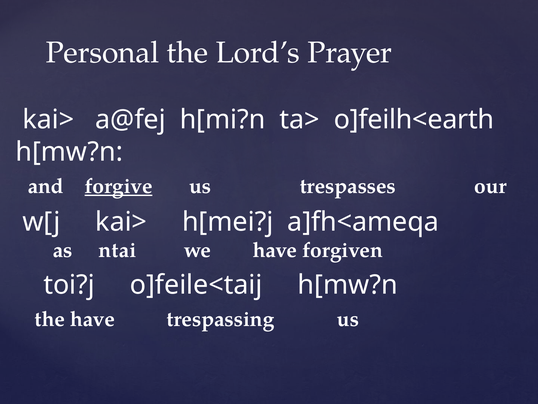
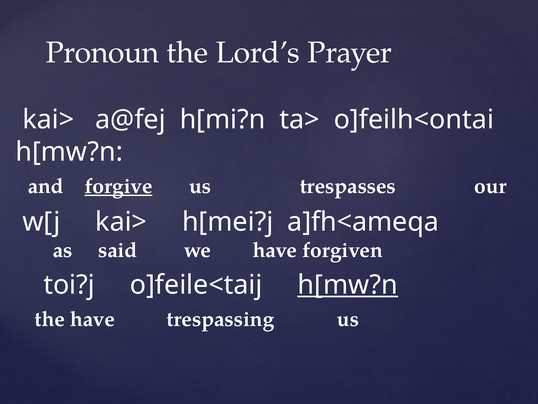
Personal: Personal -> Pronoun (102, 53)
o]feilh<earth: o]feilh<earth -> o]feilh<ontai (414, 119)
ntai: ntai -> said (118, 250)
h[mw?n underline: none -> present (348, 284)
